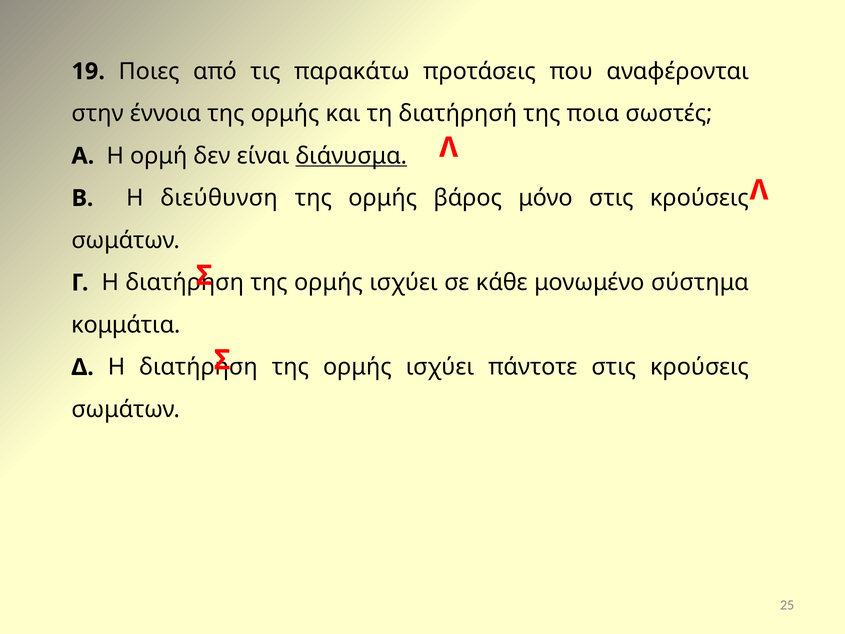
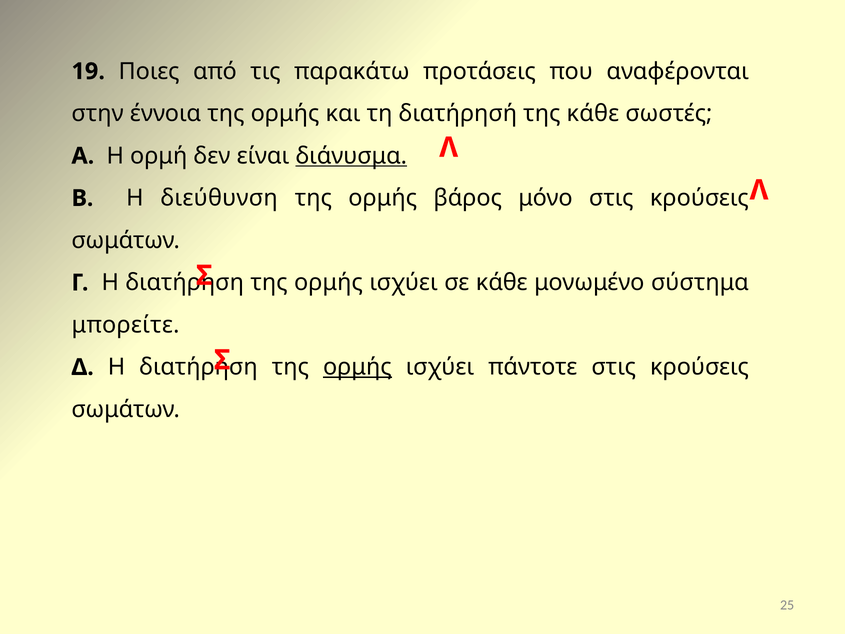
της ποια: ποια -> κάθε (593, 114)
κομμάτια: κομμάτια -> μπορείτε (126, 325)
ορμής underline: none -> present (357, 367)
